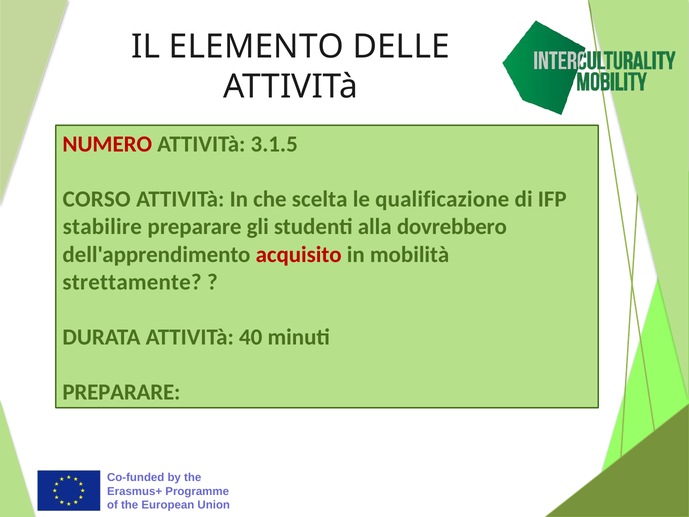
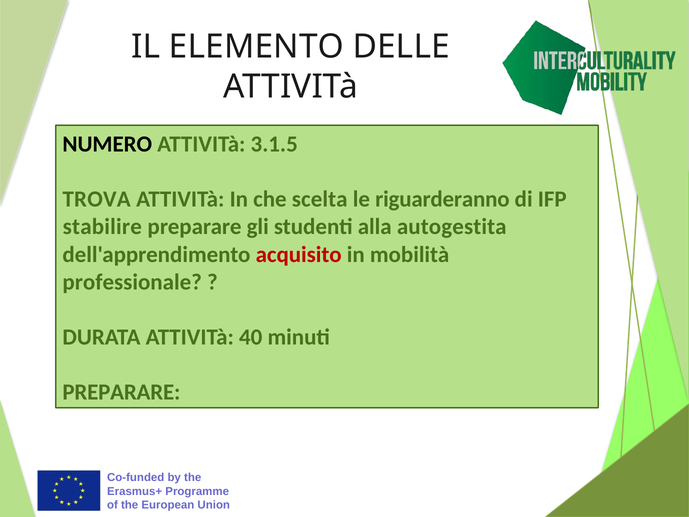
NUMERO colour: red -> black (107, 144)
CORSO: CORSO -> TROVA (97, 199)
qualificazione: qualificazione -> riguarderanno (442, 199)
dovrebbero: dovrebbero -> autogestita (452, 227)
strettamente: strettamente -> professionale (132, 282)
